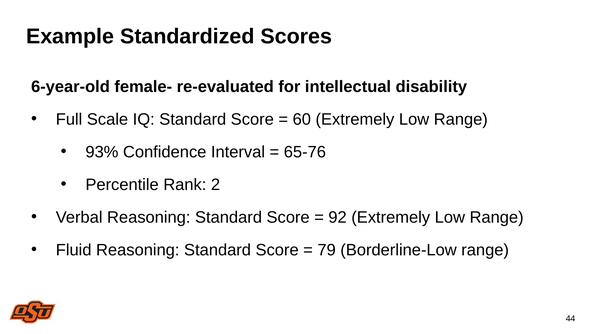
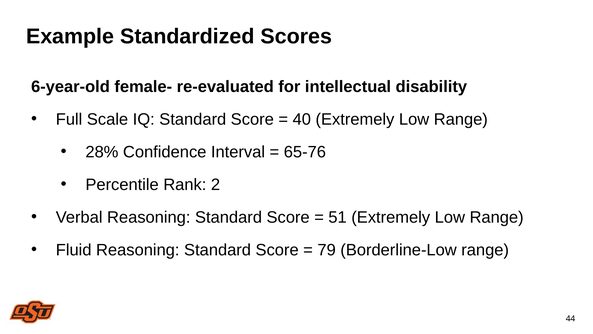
60: 60 -> 40 (302, 119)
93%: 93% -> 28% (102, 152)
92: 92 -> 51 (338, 217)
